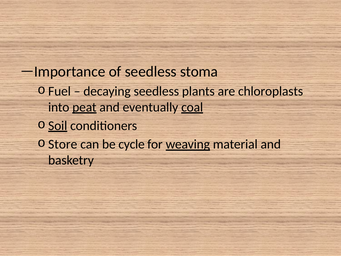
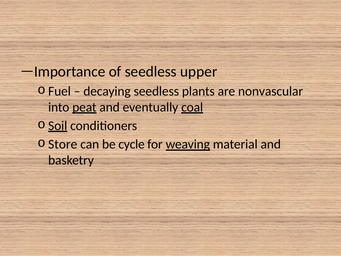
stoma: stoma -> upper (199, 72)
chloroplasts: chloroplasts -> nonvascular (271, 91)
